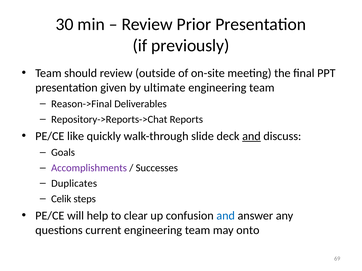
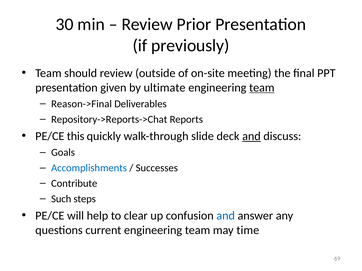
team underline: none -> present (262, 88)
like: like -> this (76, 136)
Accomplishments colour: purple -> blue (89, 168)
Duplicates: Duplicates -> Contribute (74, 184)
Celik: Celik -> Such (61, 199)
onto: onto -> time (248, 231)
